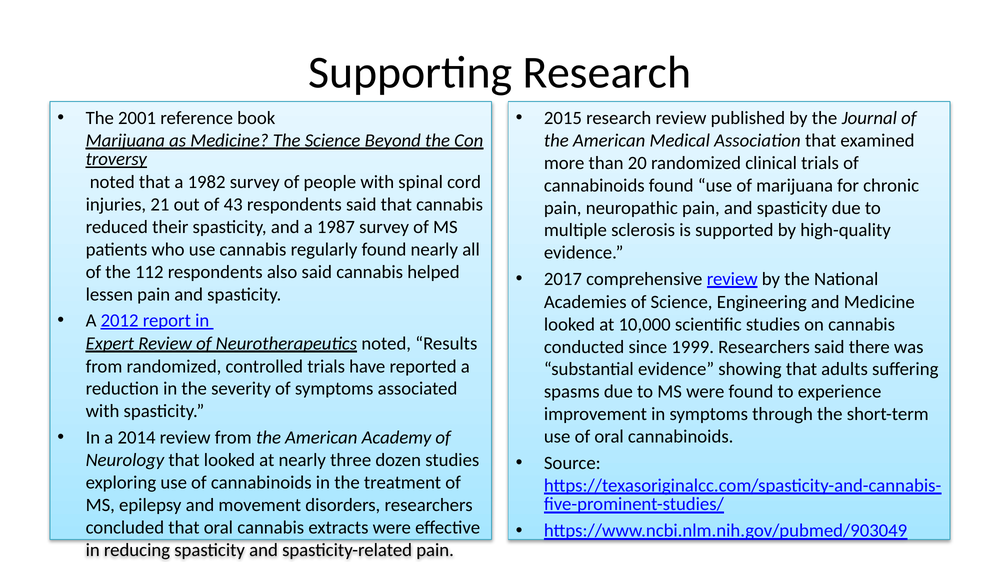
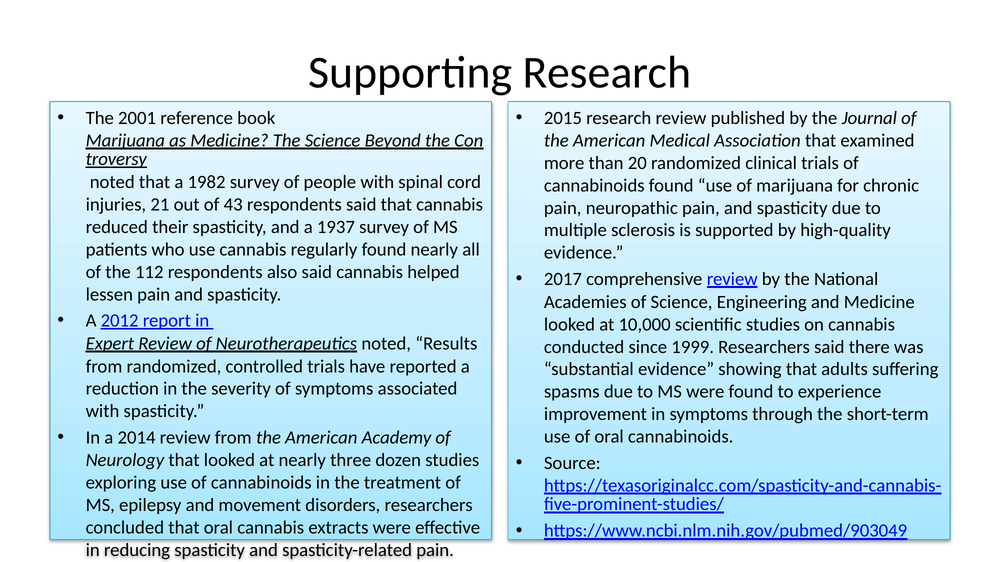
1987: 1987 -> 1937 (336, 227)
